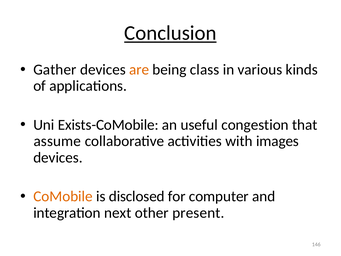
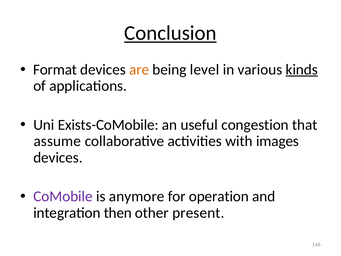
Gather: Gather -> Format (55, 69)
class: class -> level (205, 69)
kinds underline: none -> present (302, 69)
CoMobile colour: orange -> purple (63, 196)
disclosed: disclosed -> anymore (137, 196)
computer: computer -> operation (219, 196)
next: next -> then (118, 213)
